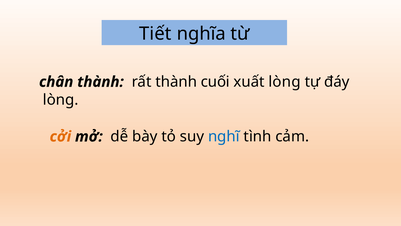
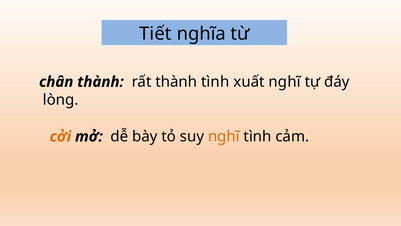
thành cuối: cuối -> tình (215, 82)
xuất lòng: lòng -> nghĩ (285, 82)
nghĩ colour: blue -> orange (224, 136)
